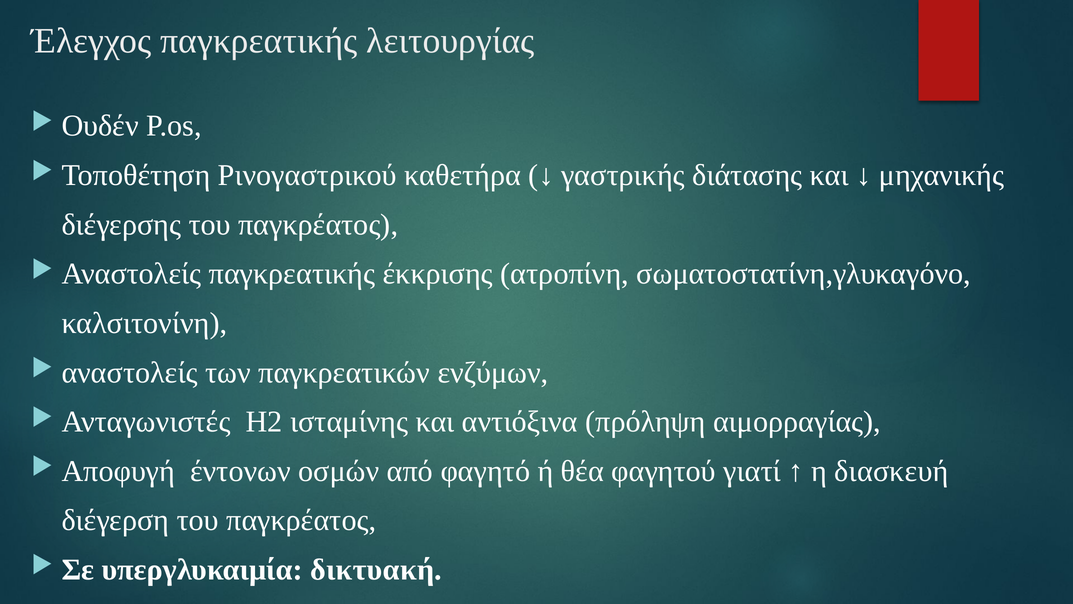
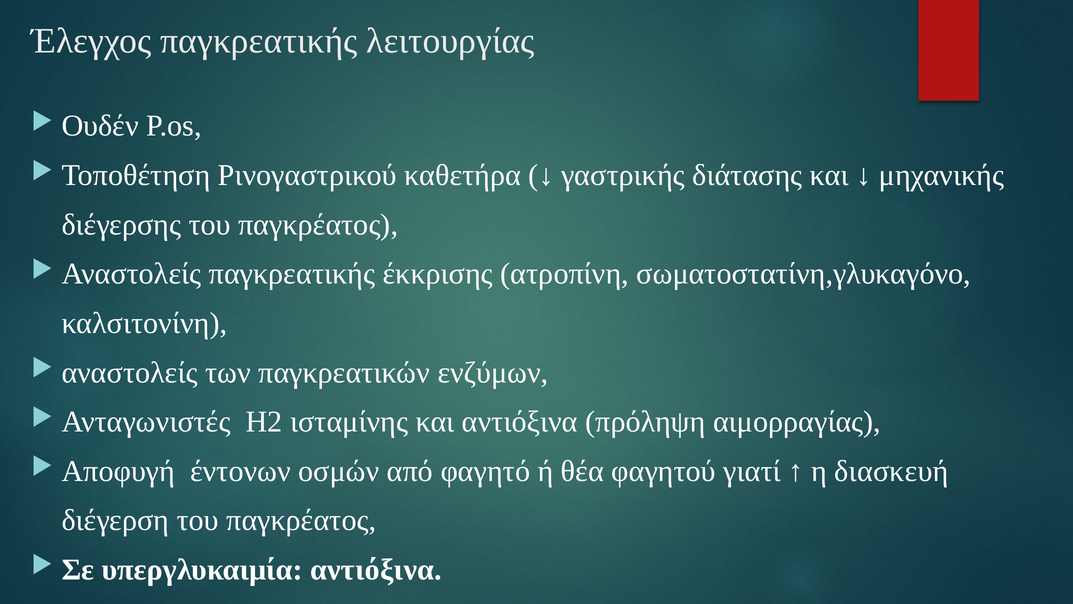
υπεργλυκαιμία δικτυακή: δικτυακή -> αντιόξινα (376, 569)
